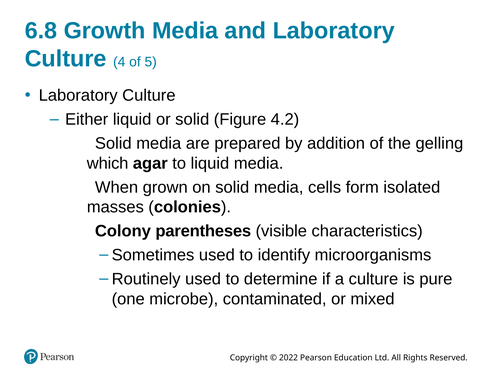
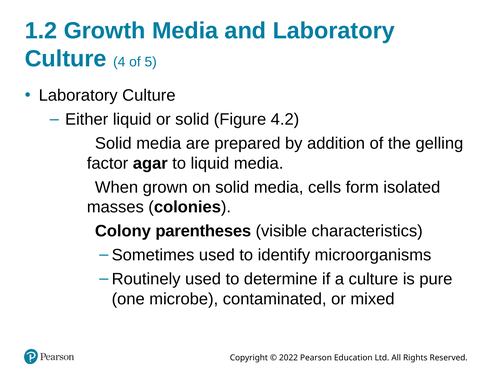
6.8: 6.8 -> 1.2 (41, 31)
which: which -> factor (108, 163)
